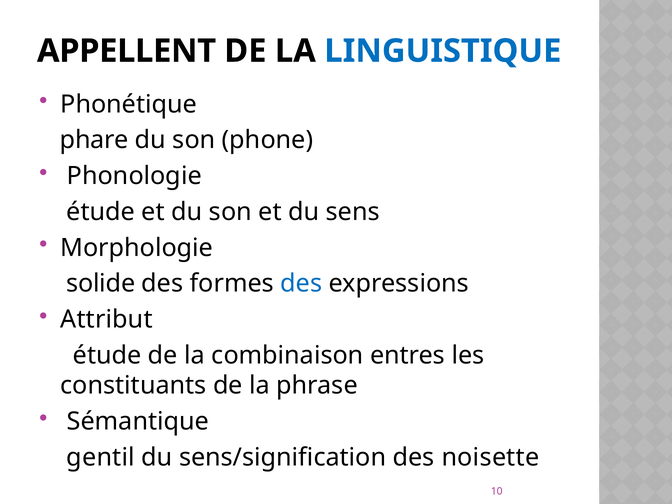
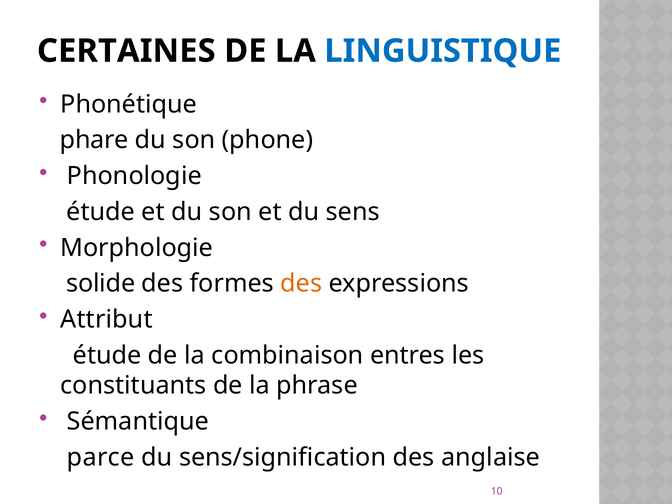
APPELLENT: APPELLENT -> CERTAINES (126, 51)
des colour: blue -> orange (301, 284)
gentil: gentil -> parce (101, 457)
noisette: noisette -> anglaise (491, 457)
